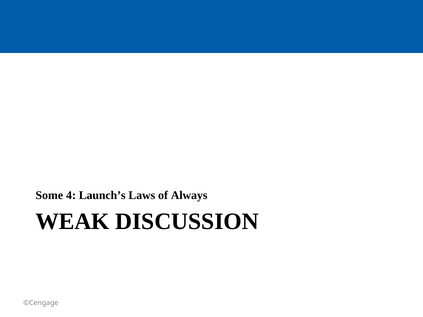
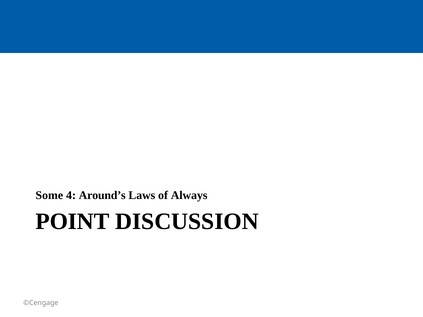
Launch’s: Launch’s -> Around’s (102, 195)
WEAK: WEAK -> POINT (73, 222)
